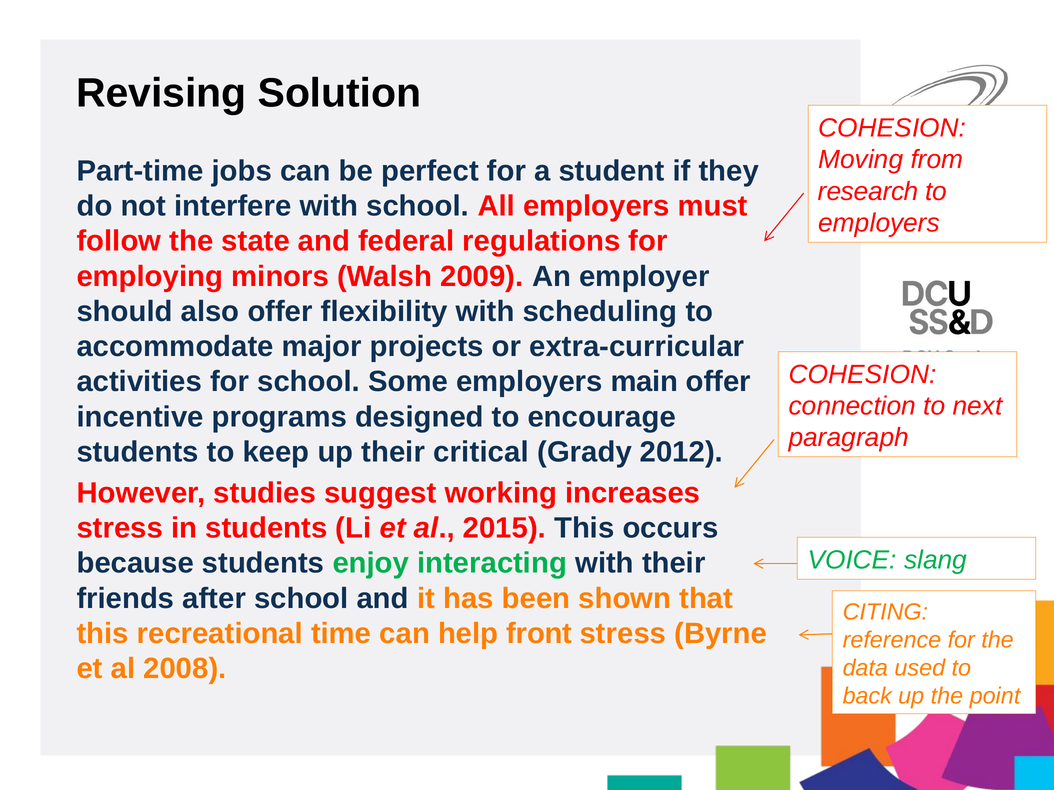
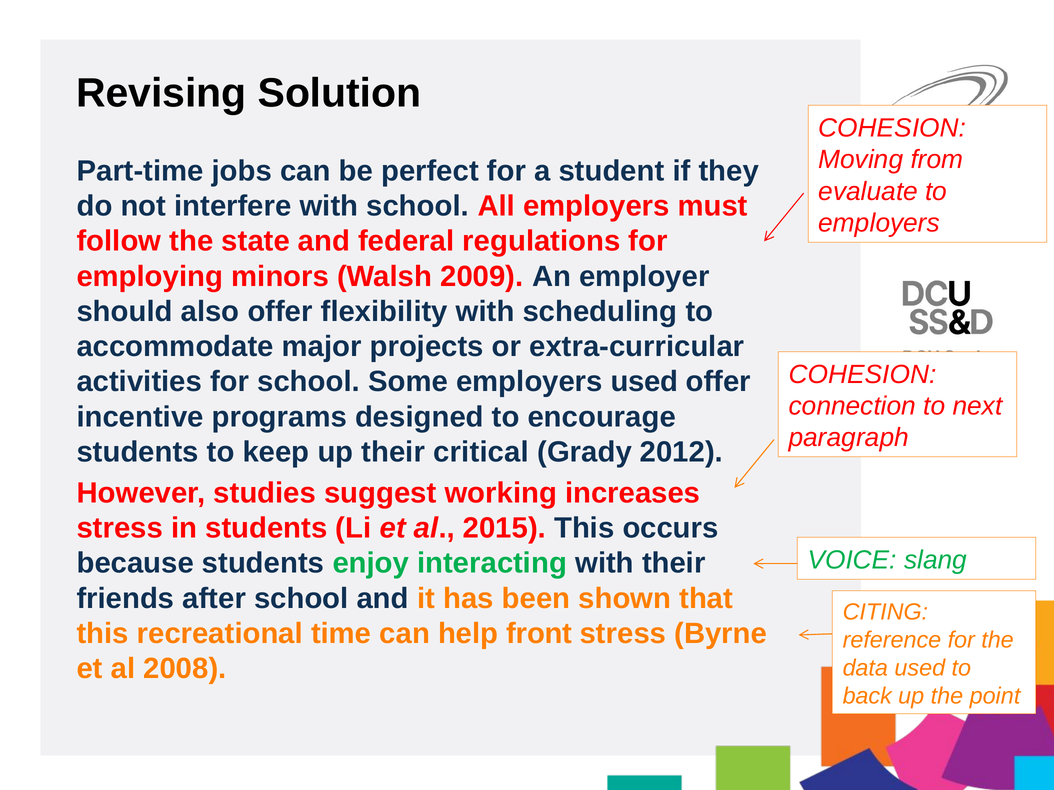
research: research -> evaluate (868, 191)
employers main: main -> used (644, 382)
